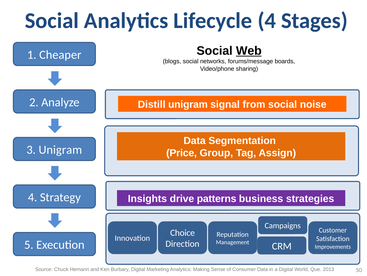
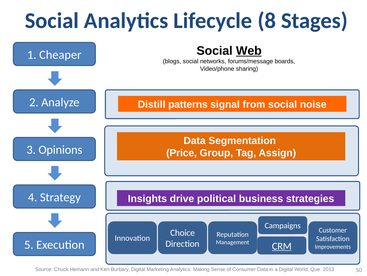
Lifecycle 4: 4 -> 8 (267, 21)
Distill unigram: unigram -> patterns (188, 104)
3 Unigram: Unigram -> Opinions (60, 149)
patterns: patterns -> political (217, 198)
CRM underline: none -> present (282, 245)
